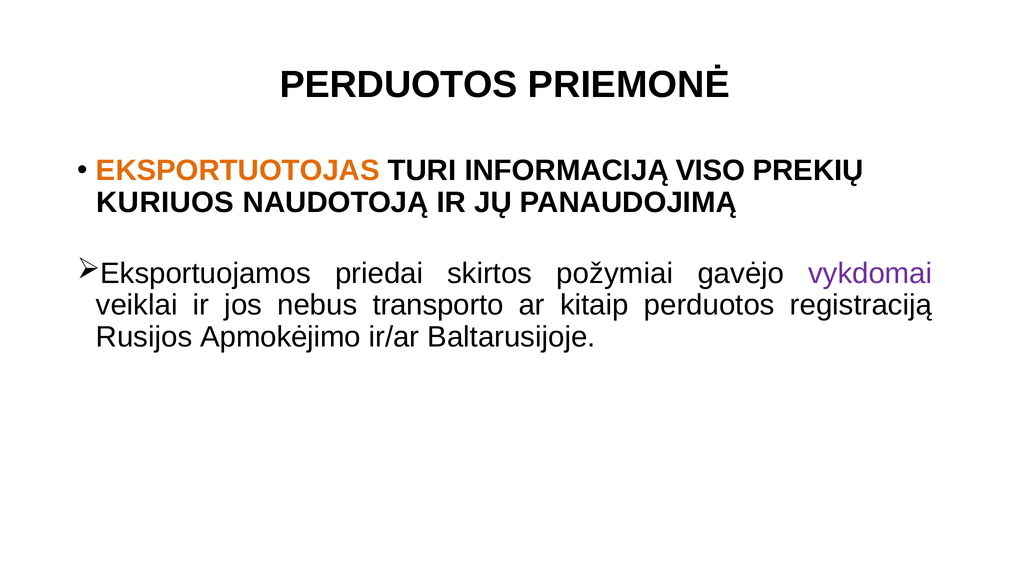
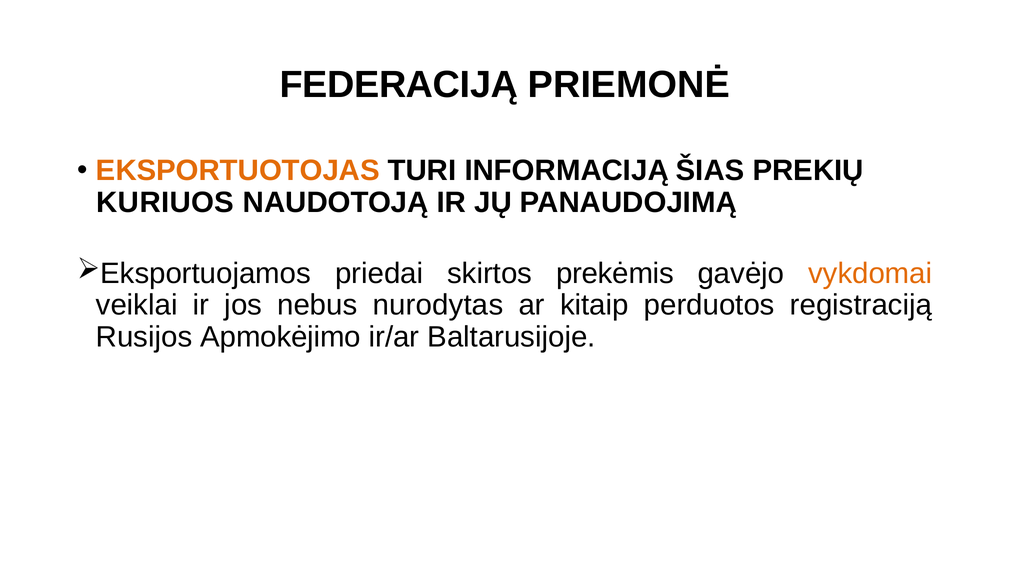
PERDUOTOS: PERDUOTOS -> FEDERACIJĄ (399, 85)
VISO: VISO -> ŠIAS (710, 171)
požymiai: požymiai -> prekėmis (615, 273)
vykdomai colour: purple -> orange (870, 273)
transporto: transporto -> nurodytas (438, 305)
